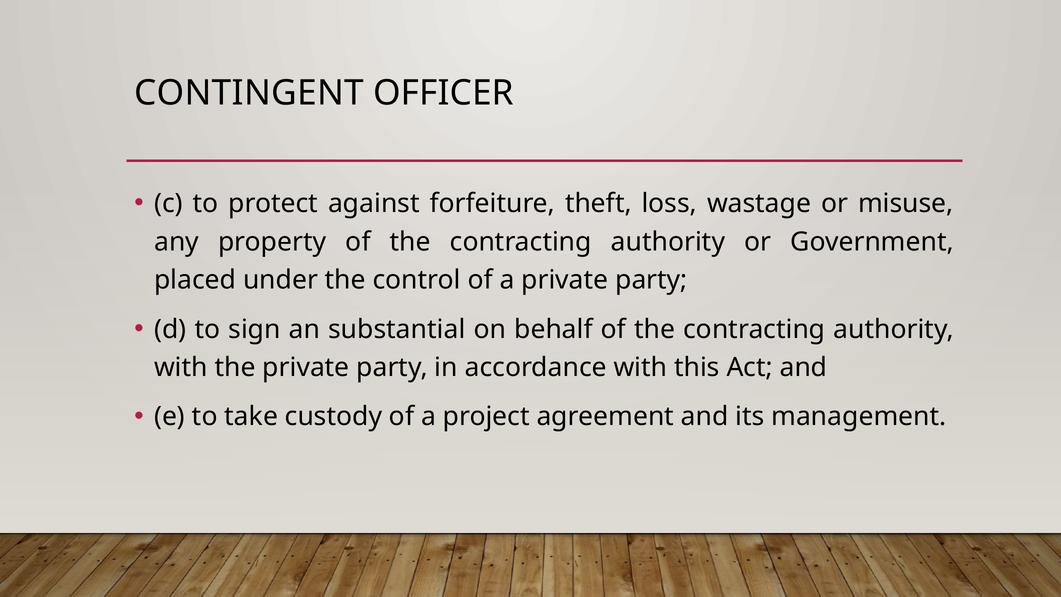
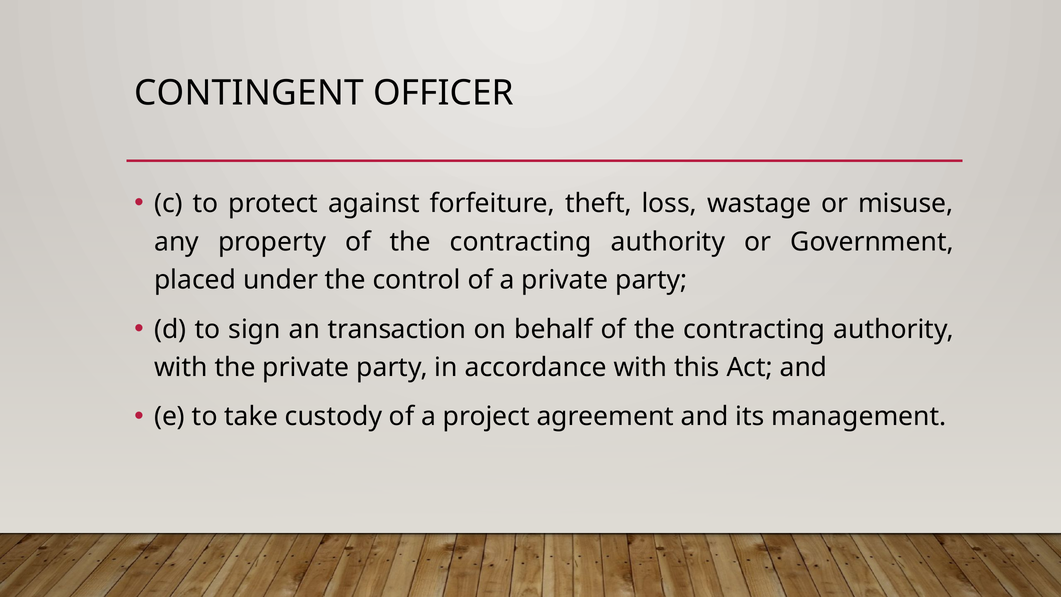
substantial: substantial -> transaction (397, 329)
